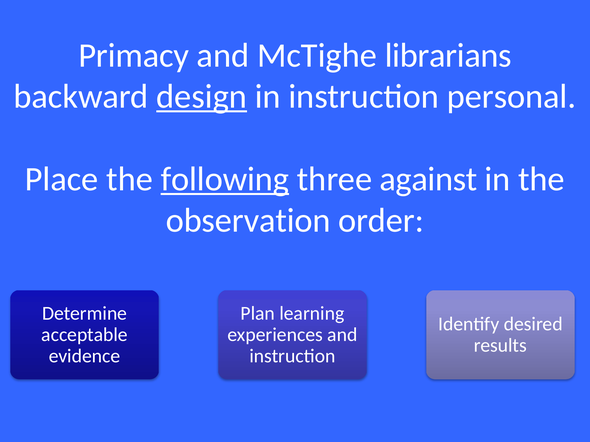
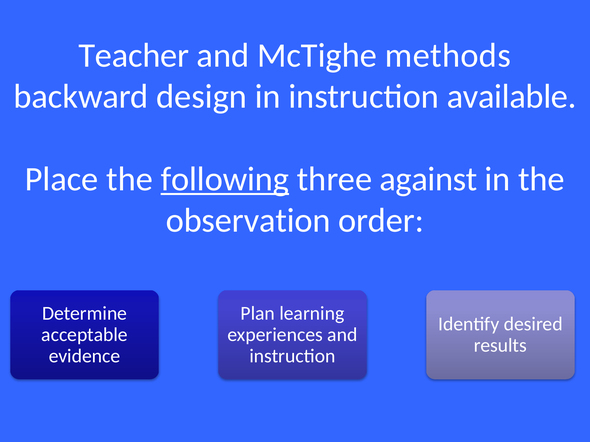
Primacy: Primacy -> Teacher (134, 55)
librarians: librarians -> methods (448, 55)
design underline: present -> none (202, 97)
personal: personal -> available (512, 97)
